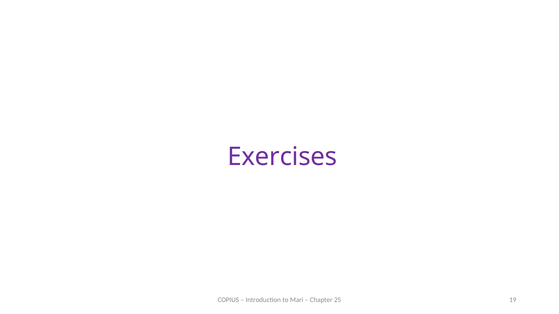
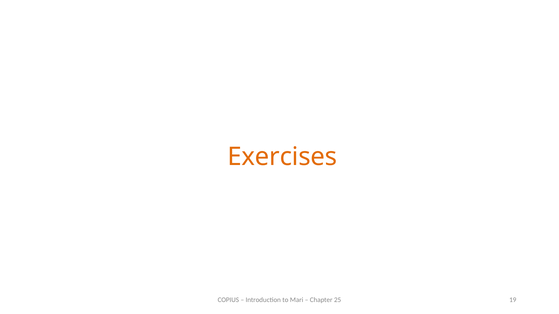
Exercises colour: purple -> orange (282, 157)
